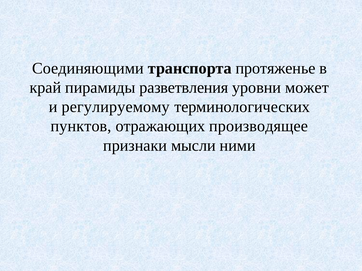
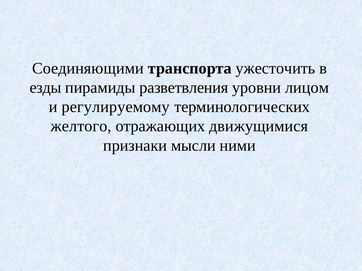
протяженье: протяженье -> ужесточить (276, 68)
край: край -> езды (46, 88)
может: может -> лицом (307, 88)
пунктов: пунктов -> желтого (81, 126)
производящее: производящее -> движущимися (259, 126)
